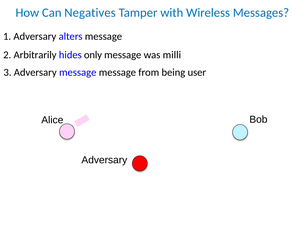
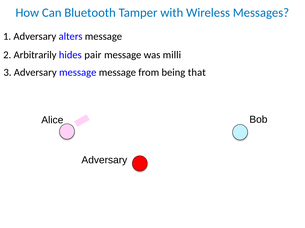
Negatives: Negatives -> Bluetooth (90, 13)
only: only -> pair (93, 55)
user: user -> that (197, 73)
